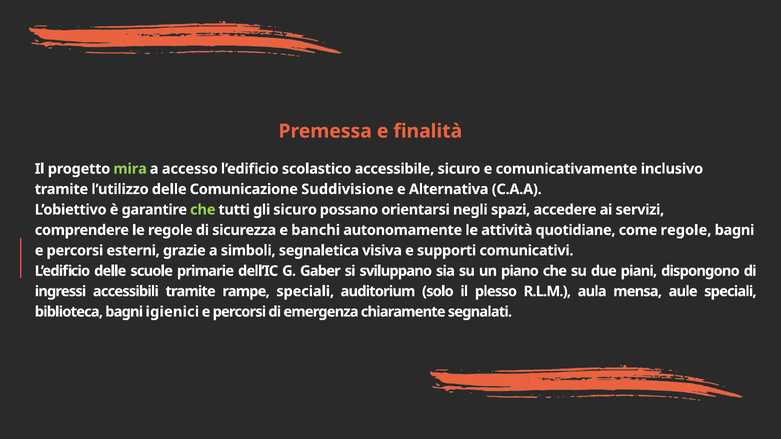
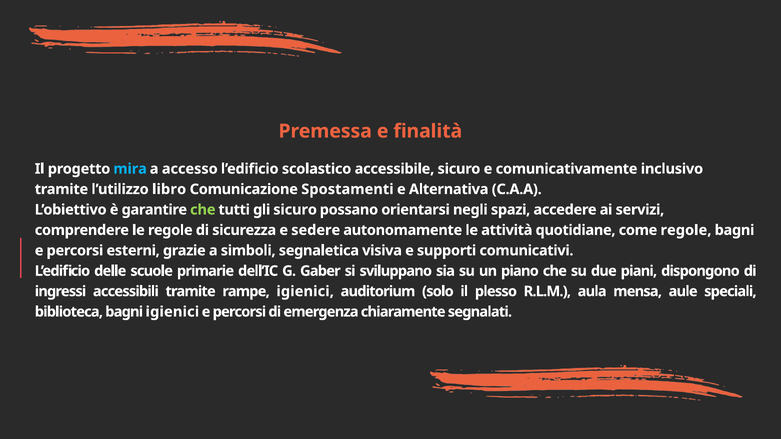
mira colour: light green -> light blue (130, 169)
l’utilizzo delle: delle -> libro (169, 189)
Suddivisione: Suddivisione -> Spostamenti (347, 189)
banchi: banchi -> sedere (316, 230)
rampe speciali: speciali -> igienici (305, 292)
